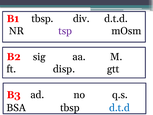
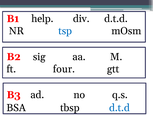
B1 tbsp: tbsp -> help (42, 19)
tsp colour: purple -> blue (65, 31)
disp: disp -> four (64, 69)
